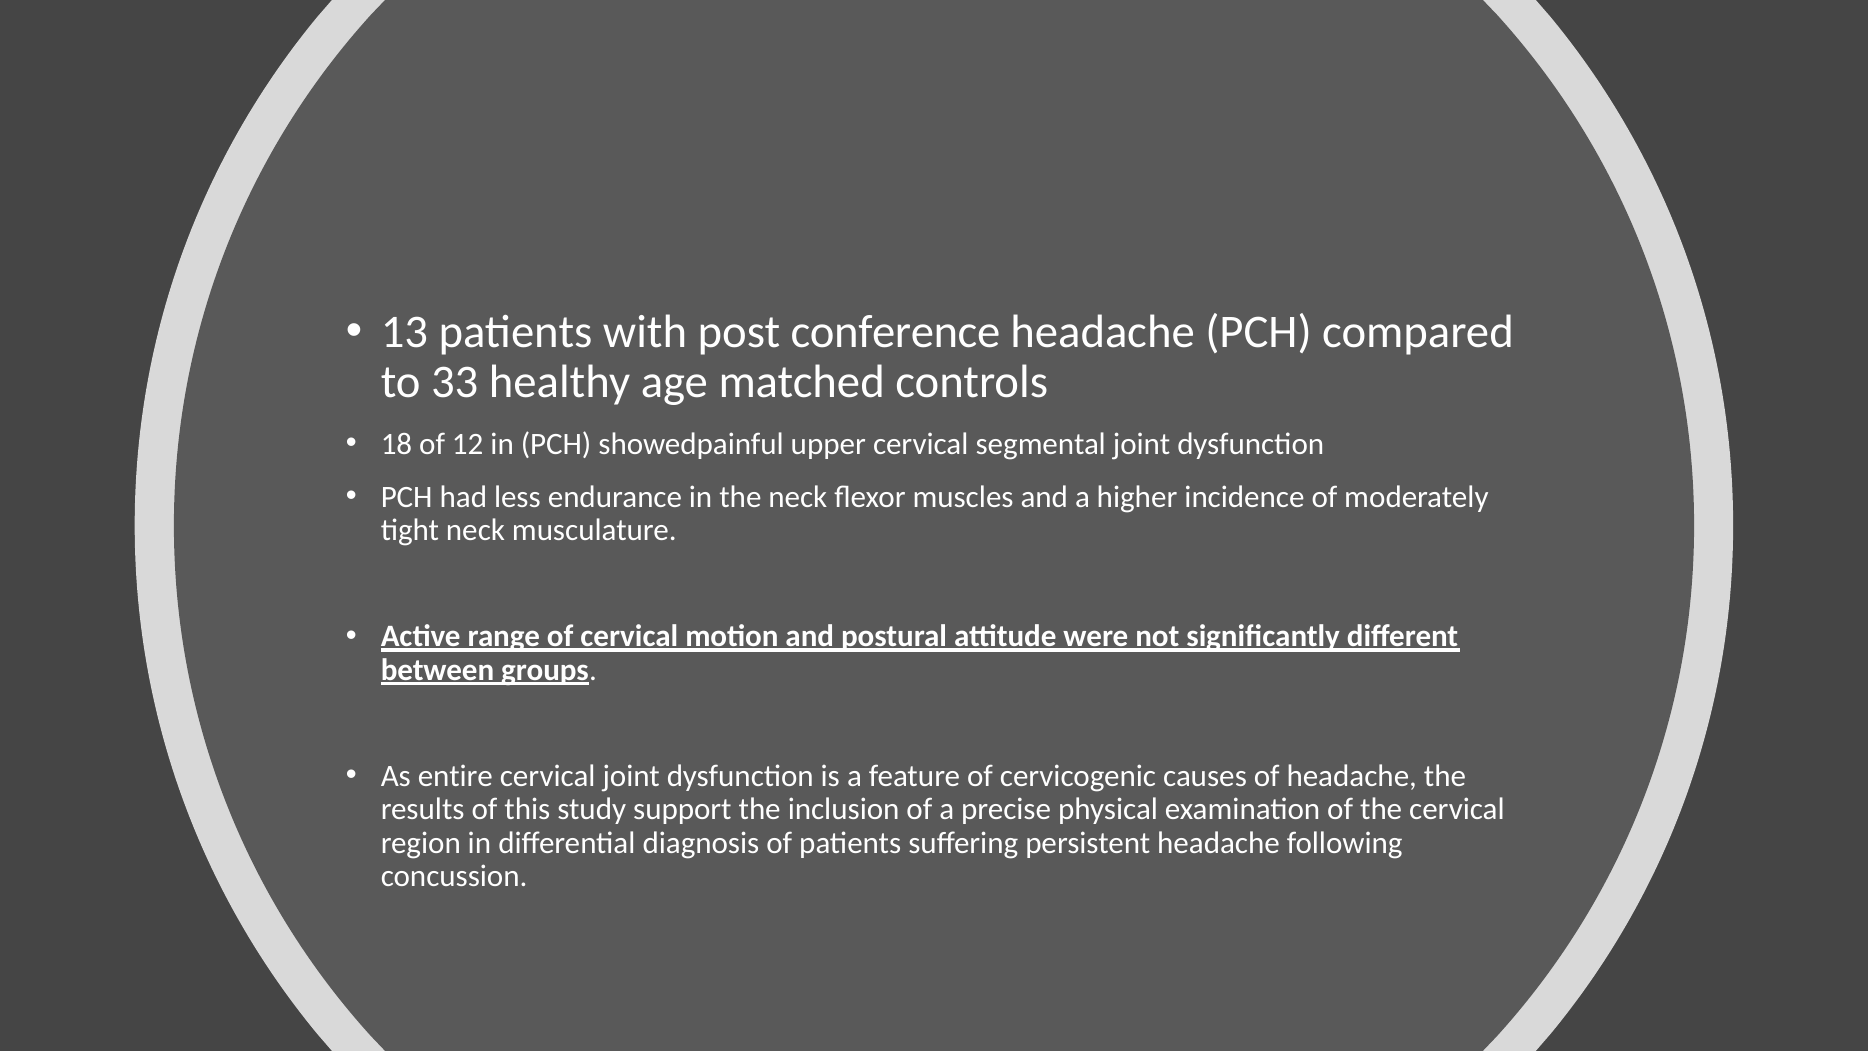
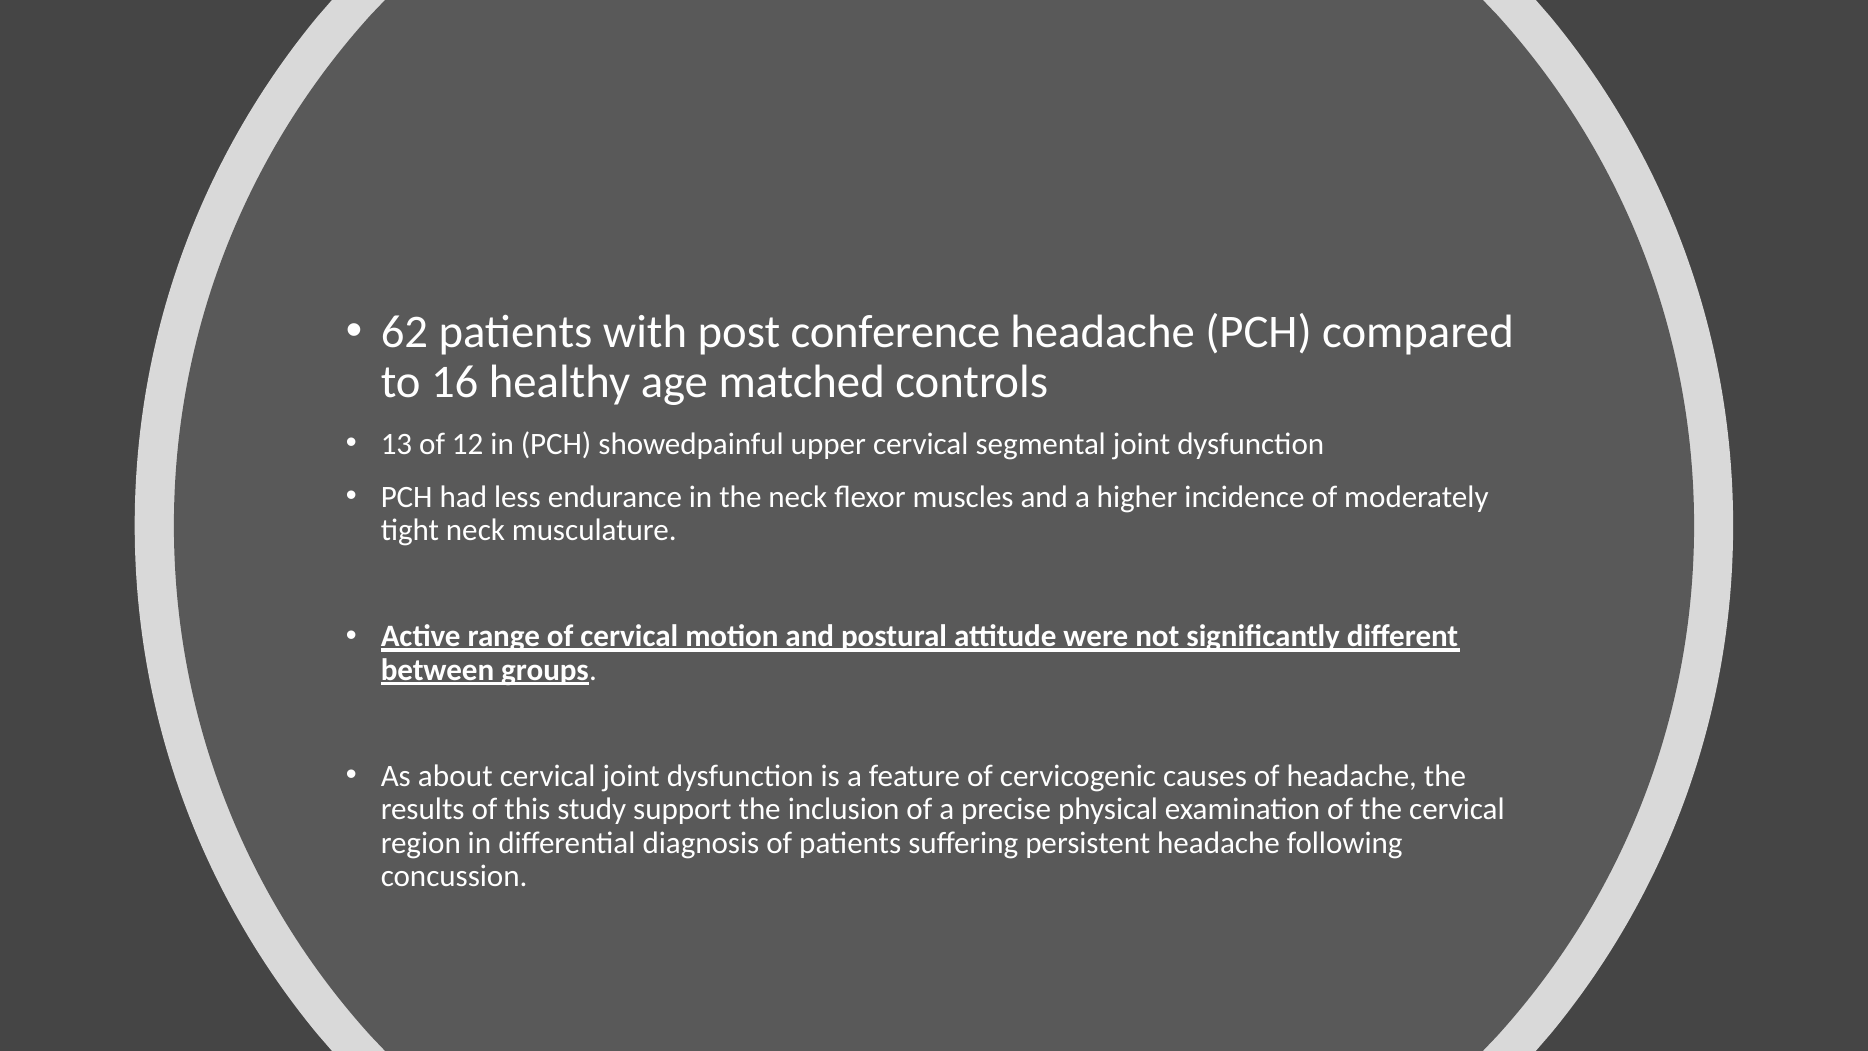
13: 13 -> 62 (404, 332)
33: 33 -> 16 (455, 382)
18: 18 -> 13 (397, 444)
entire: entire -> about (455, 776)
